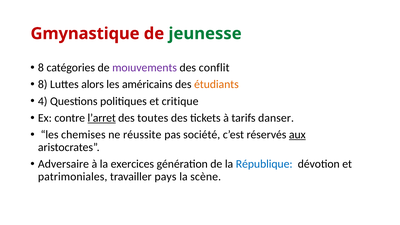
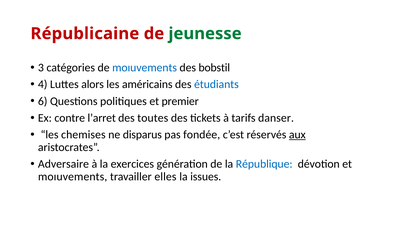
Gmynastique: Gmynastique -> Républicaine (85, 34)
8: 8 -> 3 (41, 68)
moıuvements colour: purple -> blue (145, 68)
conflit: conflit -> bobstil (214, 68)
8: 8 -> 4 (43, 84)
étudiants colour: orange -> blue (216, 84)
4: 4 -> 6 (43, 101)
critique: critique -> premier (180, 101)
l’arret underline: present -> none (102, 118)
réussite: réussite -> disparus (142, 135)
société: société -> fondée (202, 135)
patrimoniales: patrimoniales -> moıuvements (73, 177)
pays: pays -> elles (165, 177)
scène: scène -> issues (206, 177)
